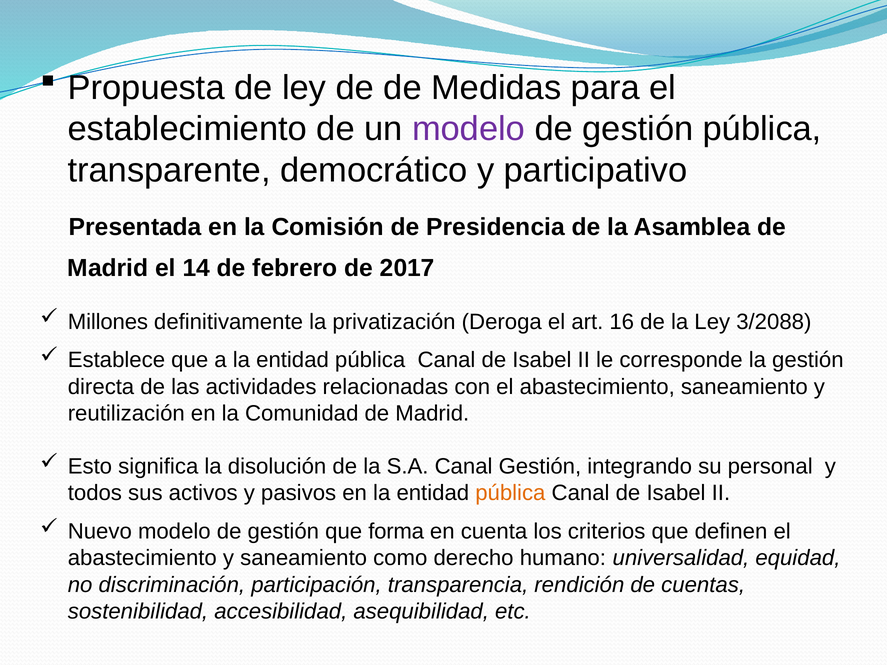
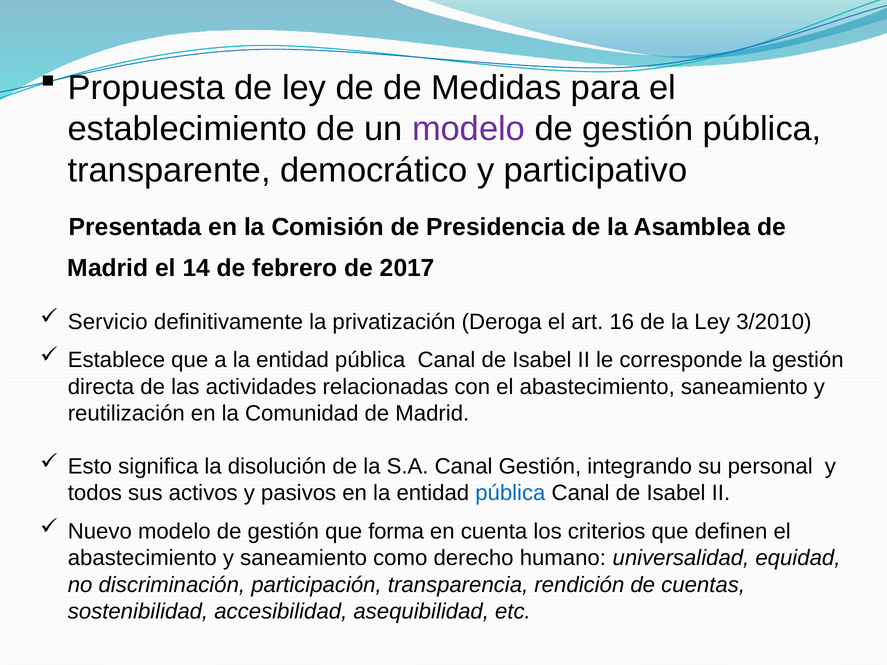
Millones: Millones -> Servicio (108, 322)
3/2088: 3/2088 -> 3/2010 (774, 322)
pública colour: orange -> blue (510, 493)
